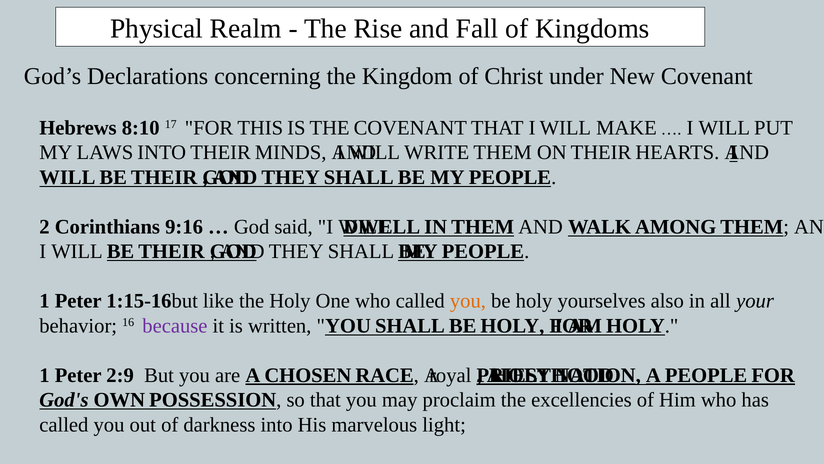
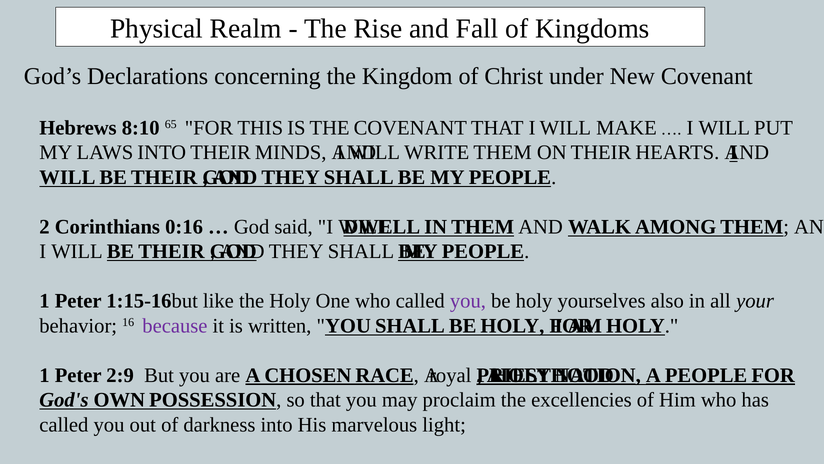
17: 17 -> 65 (171, 124)
9:16: 9:16 -> 0:16 (184, 227)
you colour: orange -> purple (468, 301)
